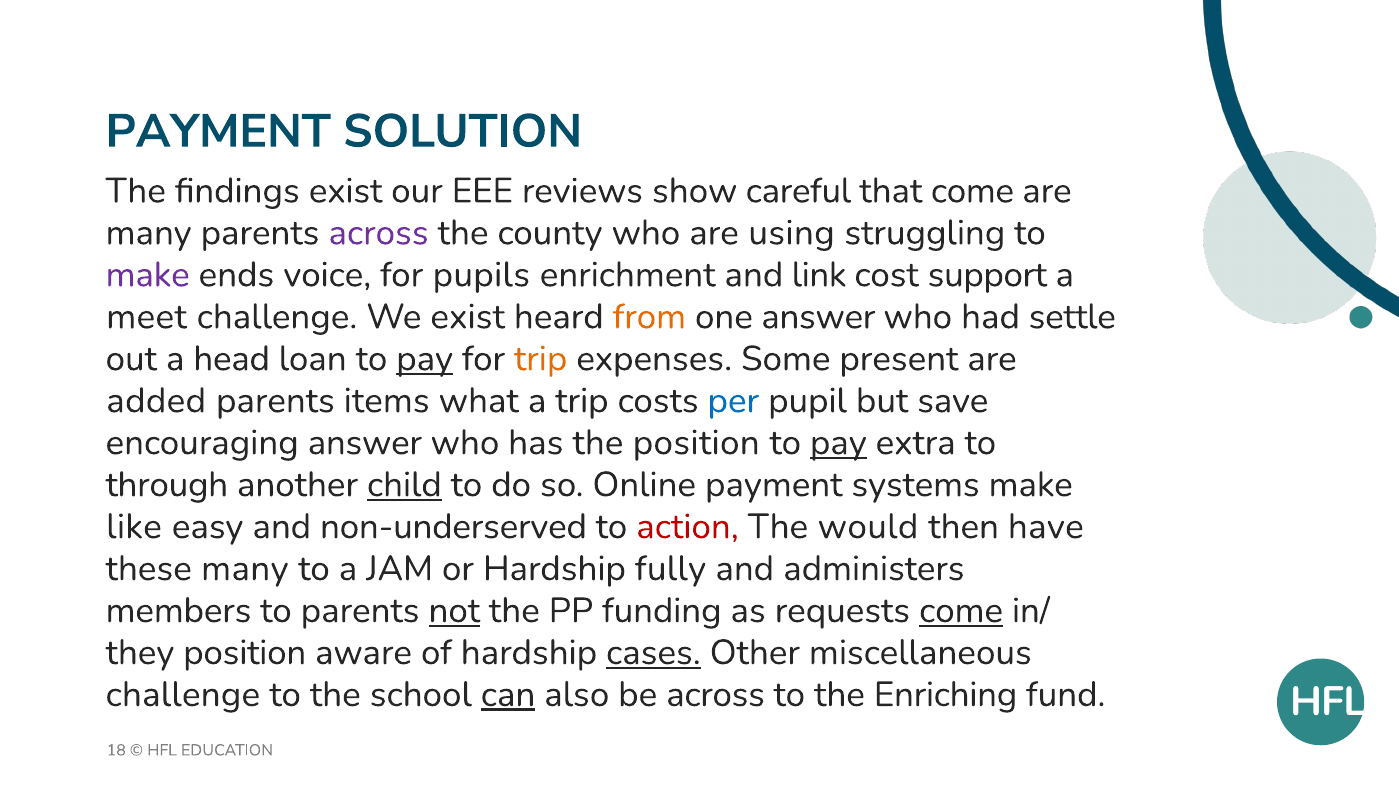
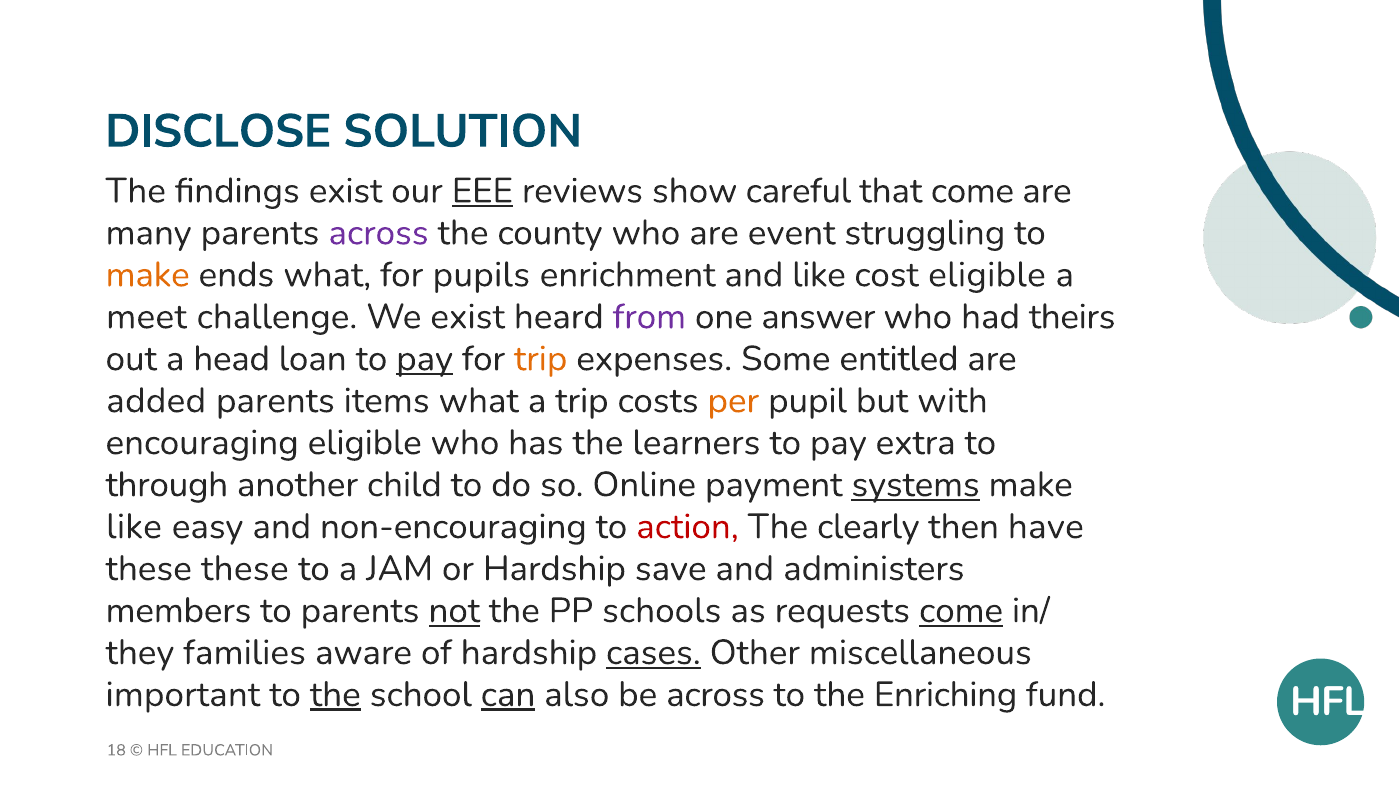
PAYMENT: PAYMENT -> DISCLOSE (218, 131)
EEE underline: none -> present (482, 191)
using: using -> event (792, 233)
make colour: purple -> orange (148, 275)
ends voice: voice -> what (327, 275)
and link: link -> like (819, 275)
cost support: support -> eligible (987, 275)
from colour: orange -> purple (649, 317)
settle: settle -> theirs (1072, 317)
present: present -> entitled (899, 359)
per colour: blue -> orange (733, 401)
save: save -> with (953, 401)
encouraging answer: answer -> eligible (365, 443)
the position: position -> learners (696, 443)
pay underline: present -> none (838, 443)
child underline: present -> none (404, 485)
systems underline: none -> present (916, 485)
non-underserved: non-underserved -> non-encouraging (453, 527)
would: would -> clearly (868, 527)
these many: many -> these (245, 569)
fully: fully -> save (671, 569)
funding: funding -> schools (662, 610)
they position: position -> families (245, 652)
challenge: challenge -> important (183, 694)
the underline: none -> present (335, 694)
